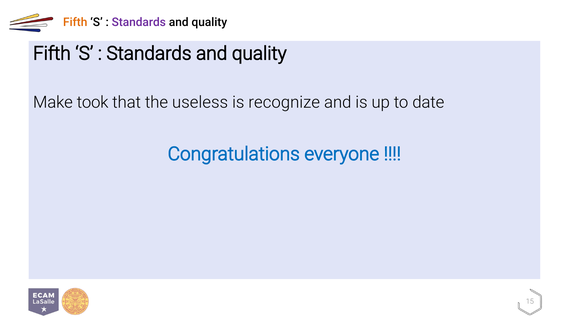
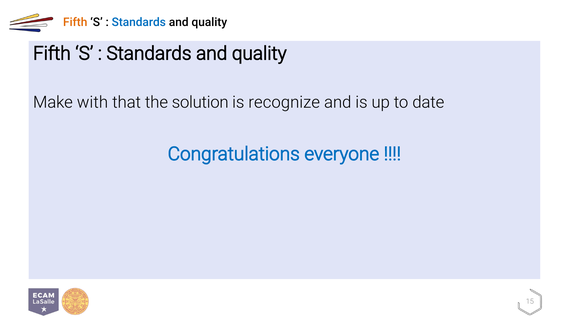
Standards colour: purple -> blue (139, 22)
took: took -> with (92, 102)
useless: useless -> solution (200, 102)
